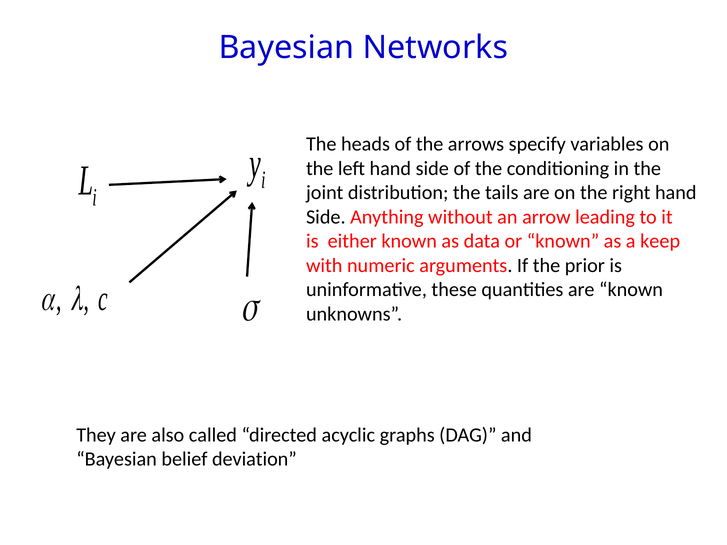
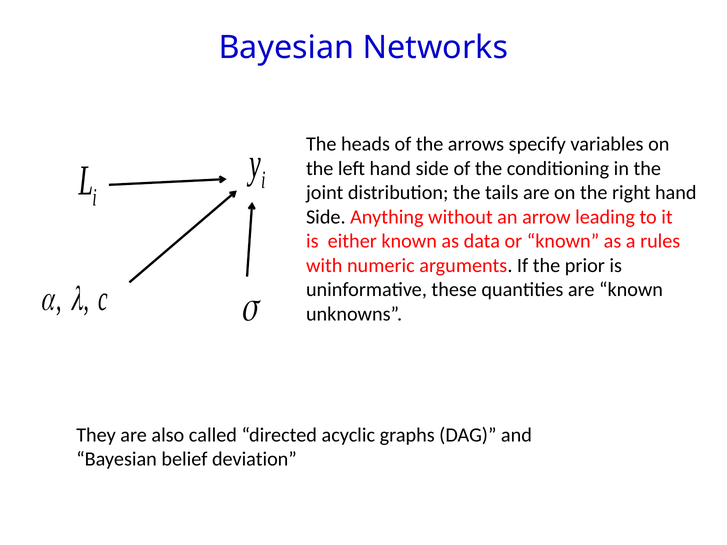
keep: keep -> rules (660, 241)
